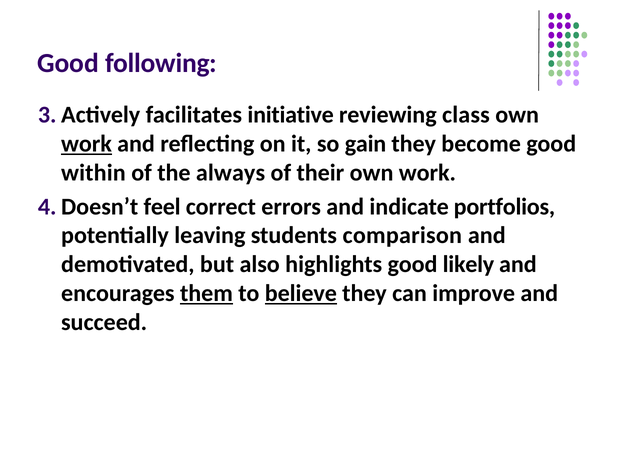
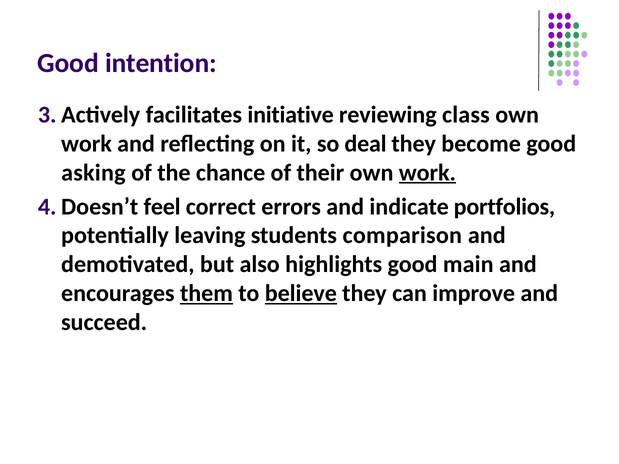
following: following -> intention (161, 63)
work underline: present -> none (86, 144)
gain: gain -> deal (366, 144)
within: within -> asking (93, 173)
always: always -> chance (231, 173)
work underline: none -> present (427, 173)
likely: likely -> main (468, 265)
